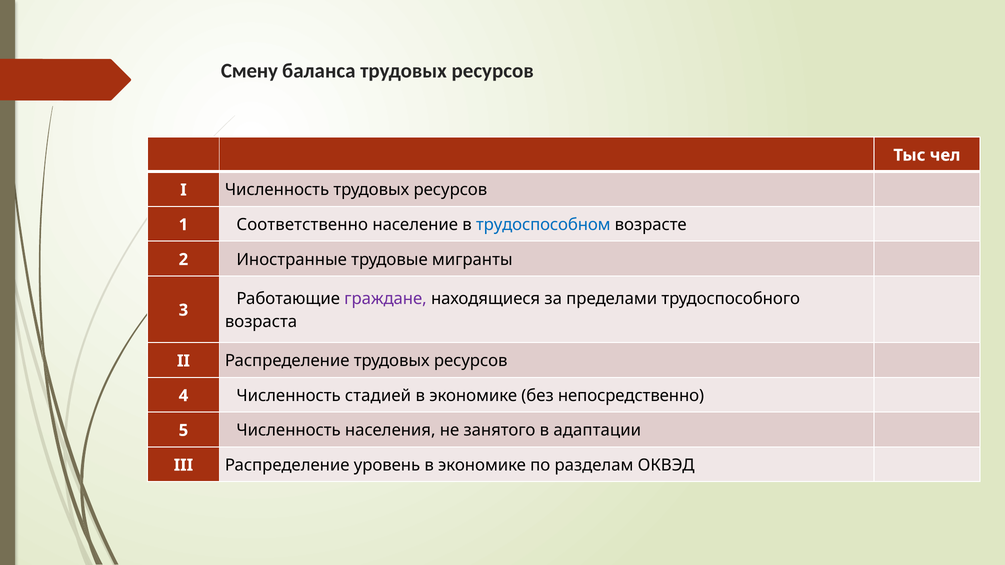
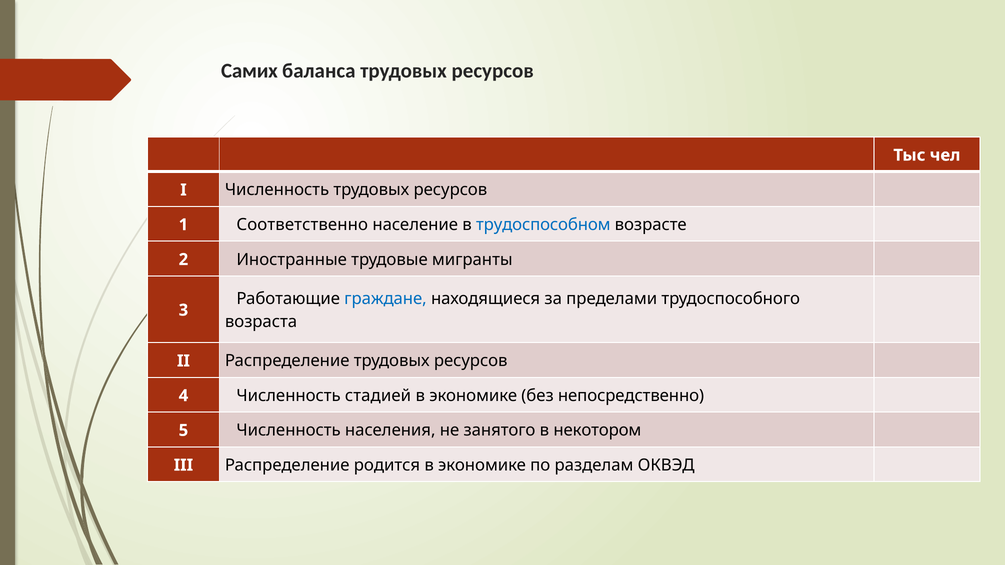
Смену: Смену -> Самих (249, 71)
граждане colour: purple -> blue (385, 299)
адаптации: адаптации -> некотором (597, 431)
уровень: уровень -> родится (387, 465)
